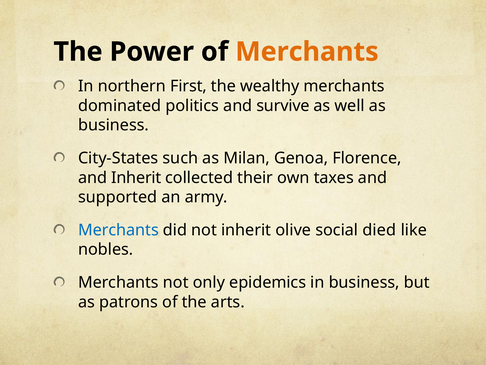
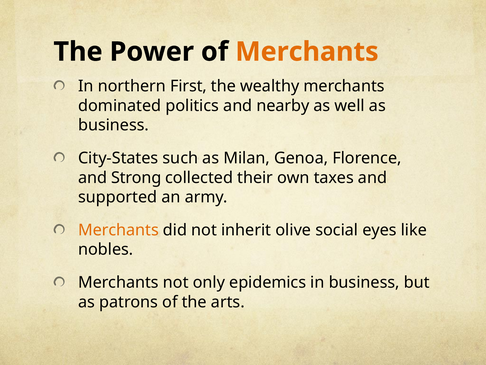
survive: survive -> nearby (283, 106)
and Inherit: Inherit -> Strong (136, 177)
Merchants colour: blue -> orange (118, 230)
died: died -> eyes (379, 230)
